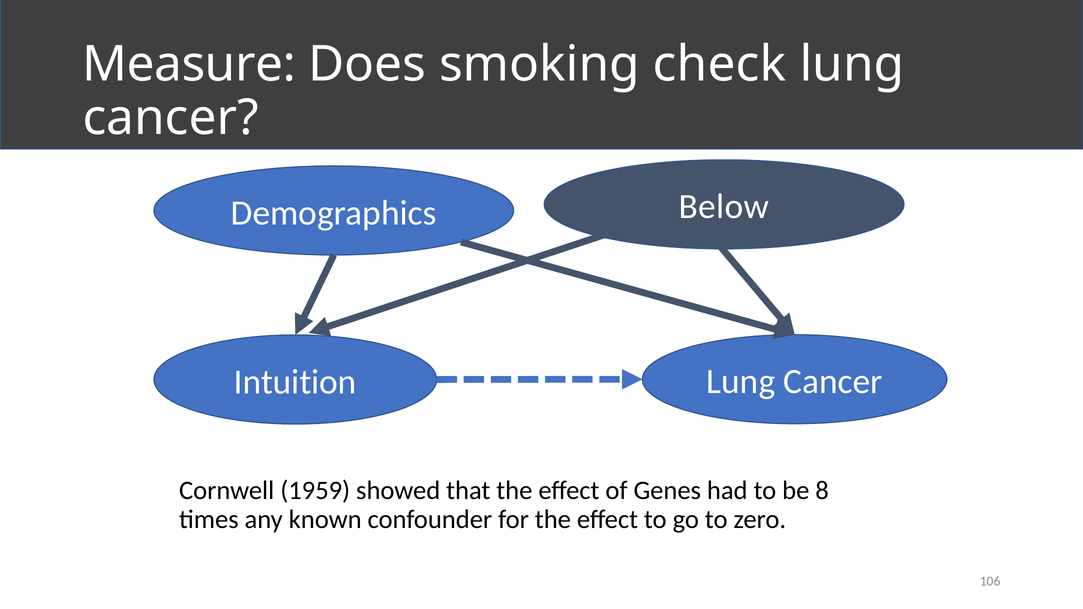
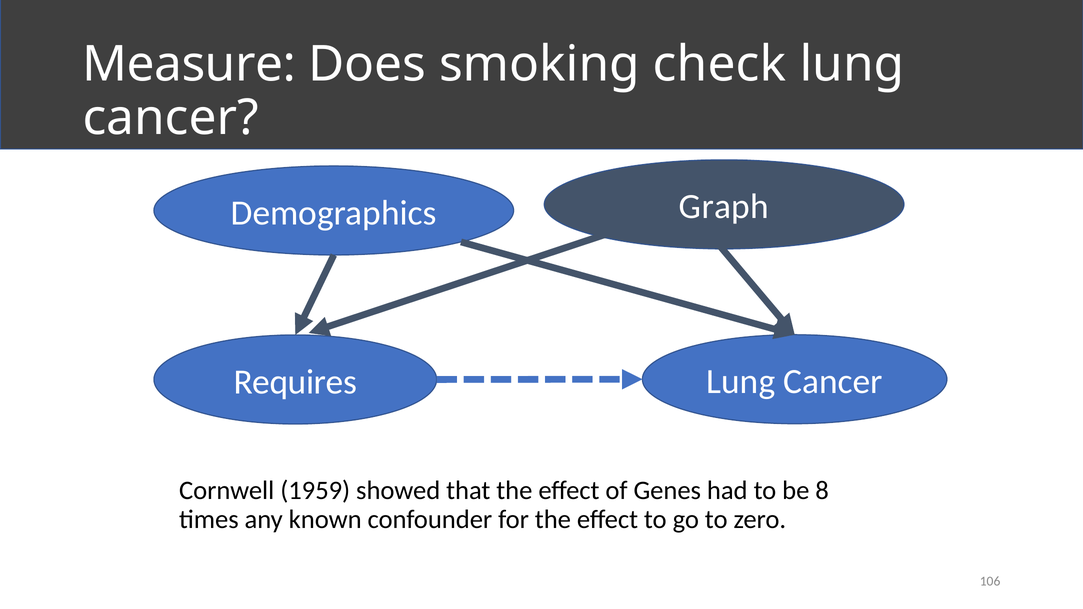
Below: Below -> Graph (724, 207)
Intuition: Intuition -> Requires (295, 382)
